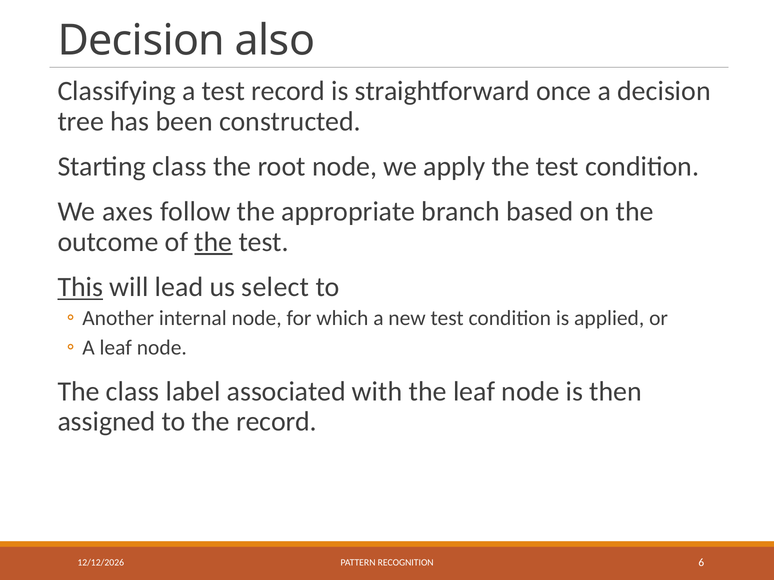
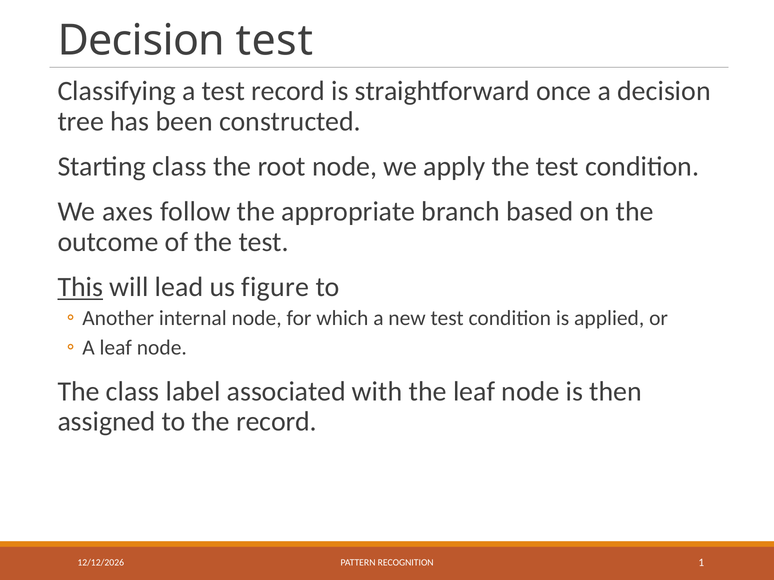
Decision also: also -> test (274, 41)
the underline: present -> none (213, 242)
select: select -> figure (275, 287)
6: 6 -> 1 (701, 563)
